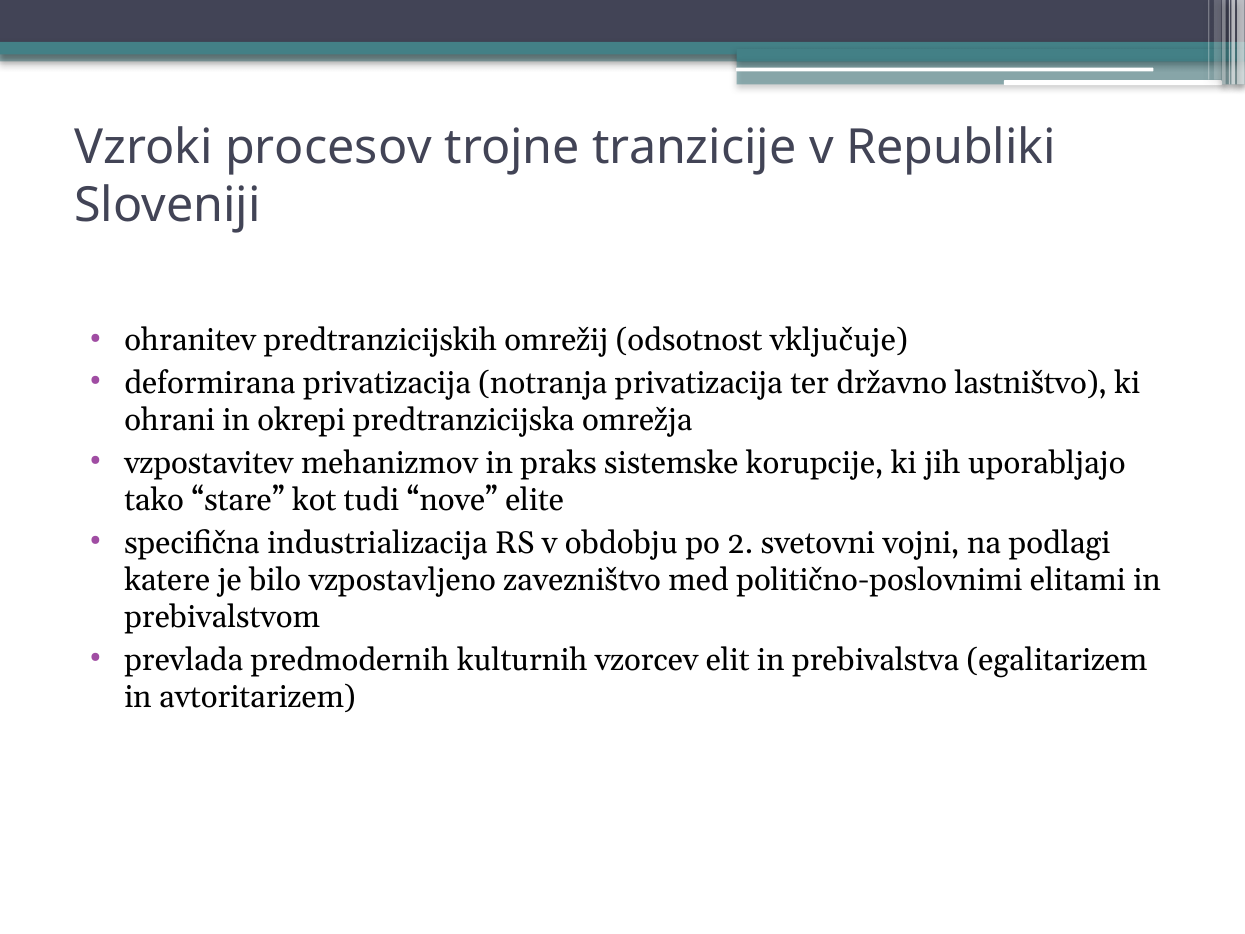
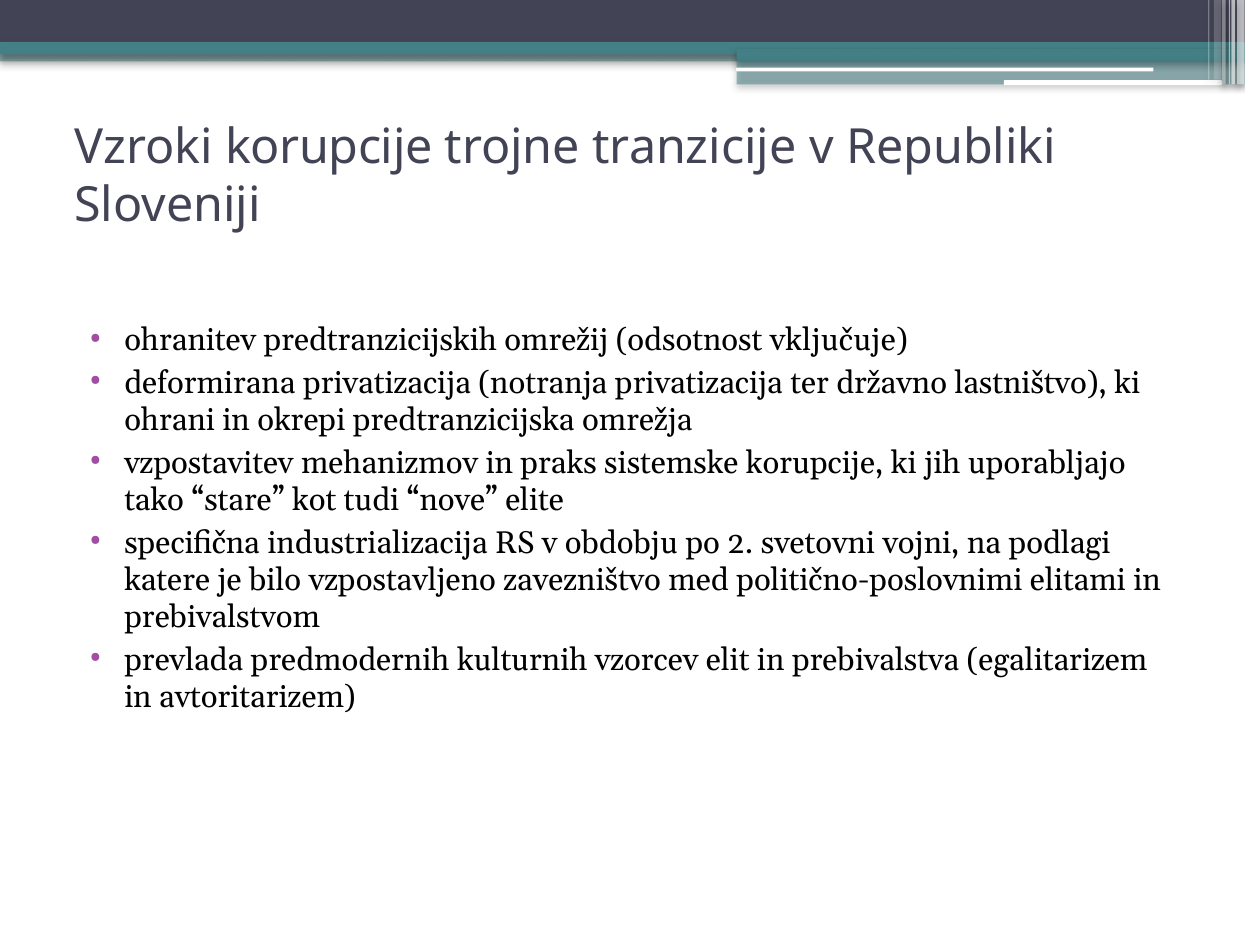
Vzroki procesov: procesov -> korupcije (329, 147)
